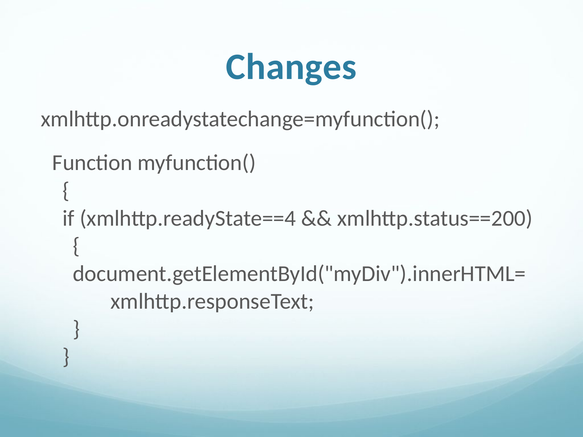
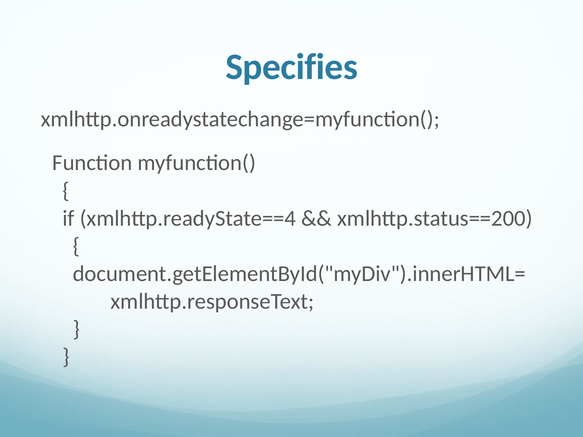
Changes: Changes -> Specifies (292, 67)
